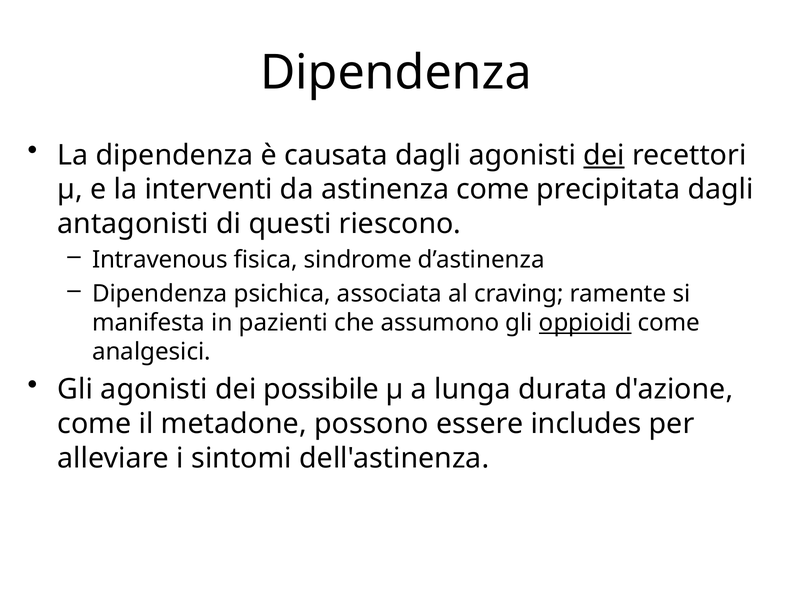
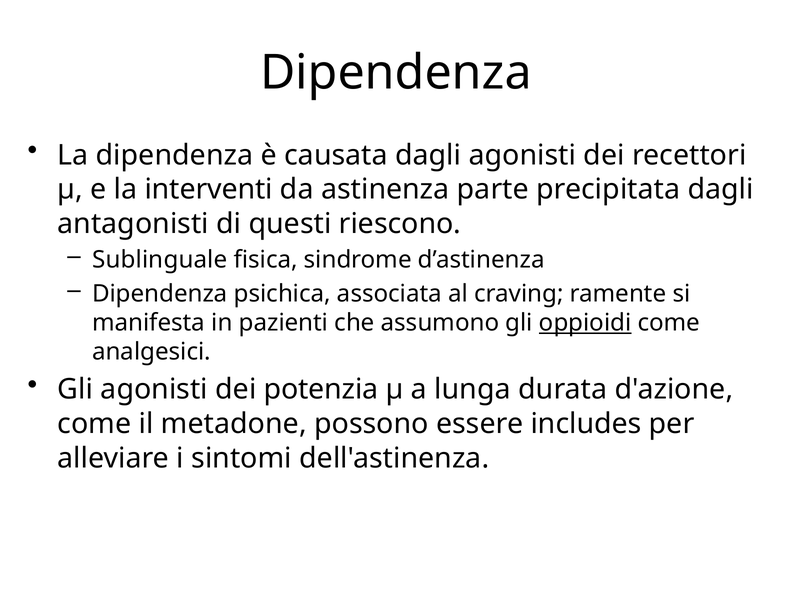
dei underline: present -> none (604, 155)
astinenza come: come -> parte (493, 189)
Intravenous: Intravenous -> Sublinguale (160, 260)
possibile: possibile -> potenzia (321, 389)
